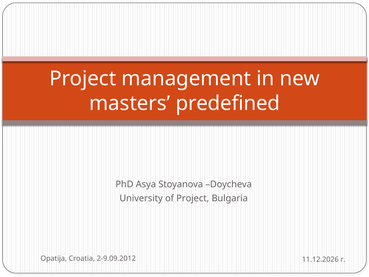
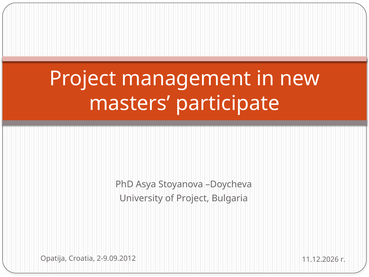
predefined: predefined -> participate (228, 103)
